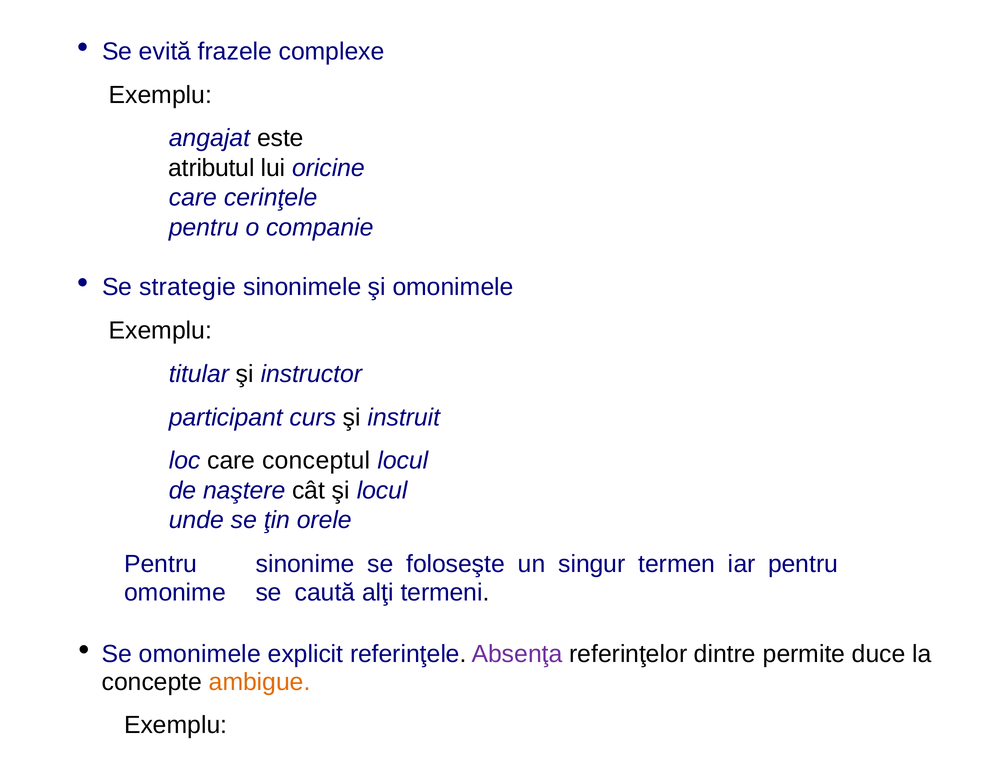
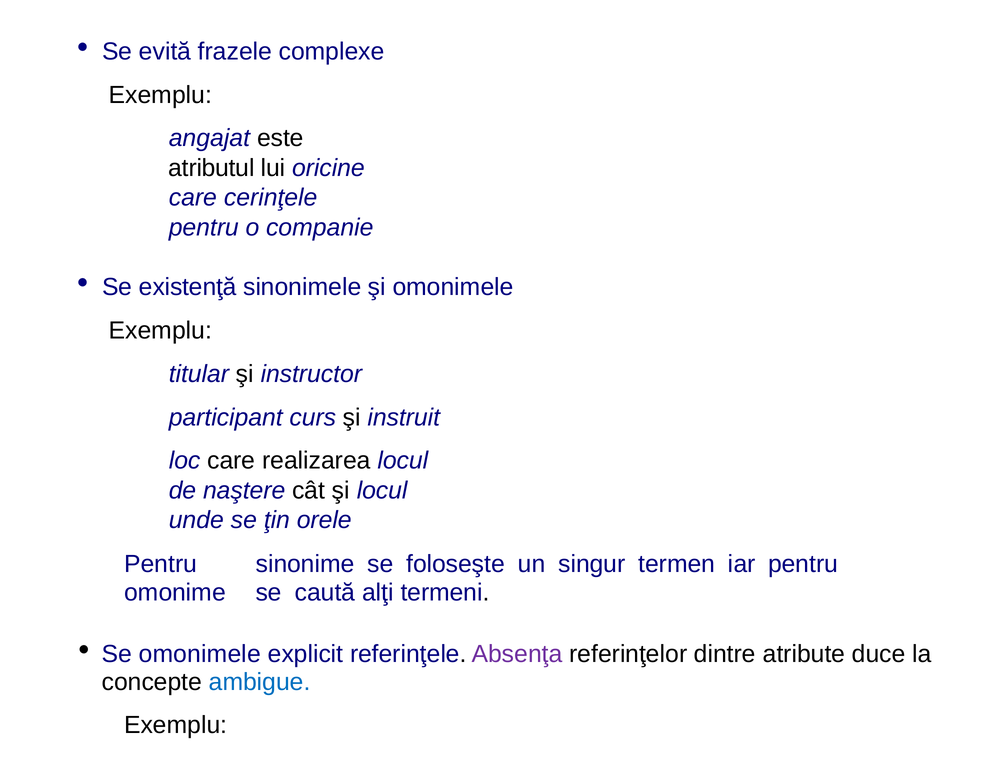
strategie: strategie -> existenţă (188, 287)
conceptul: conceptul -> realizarea (316, 461)
permite: permite -> atribute (804, 654)
ambigue colour: orange -> blue (260, 682)
